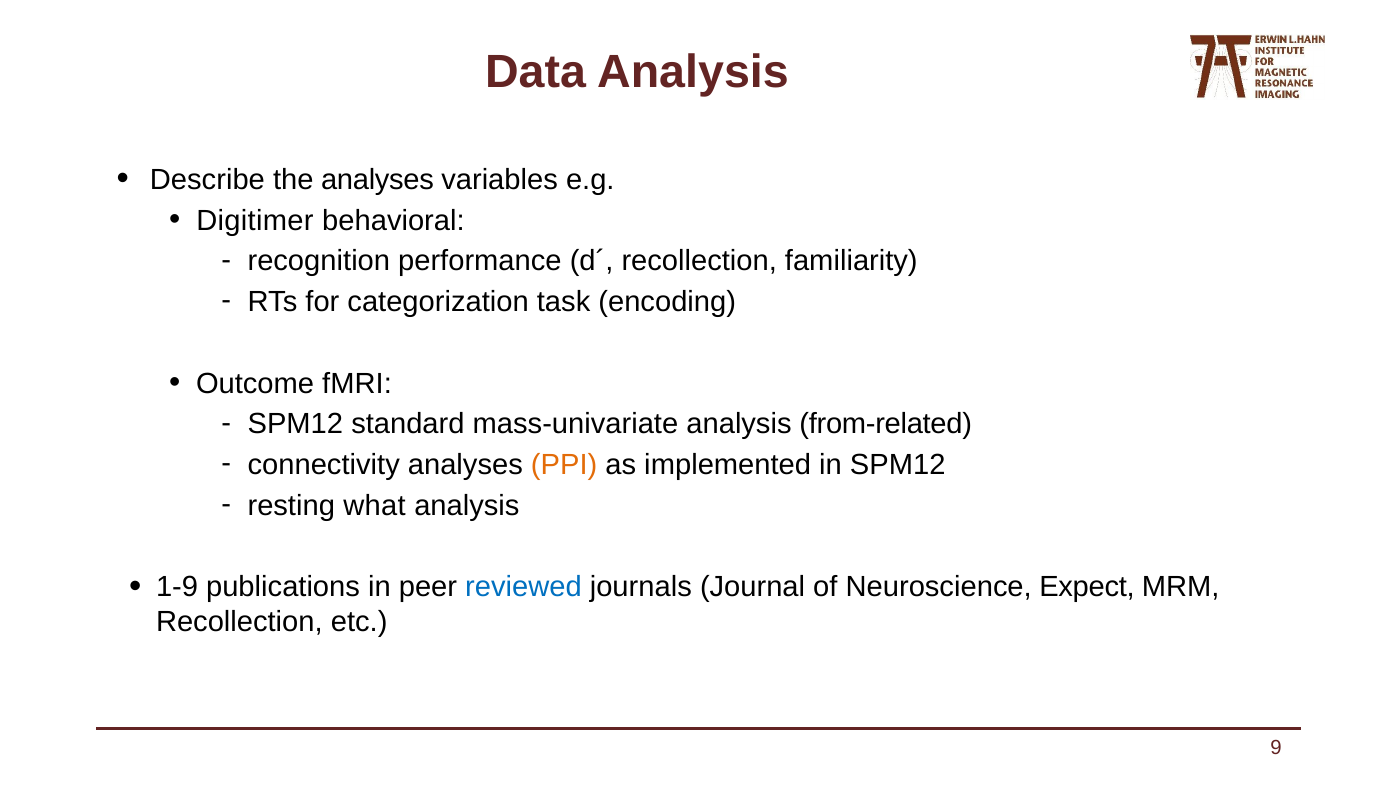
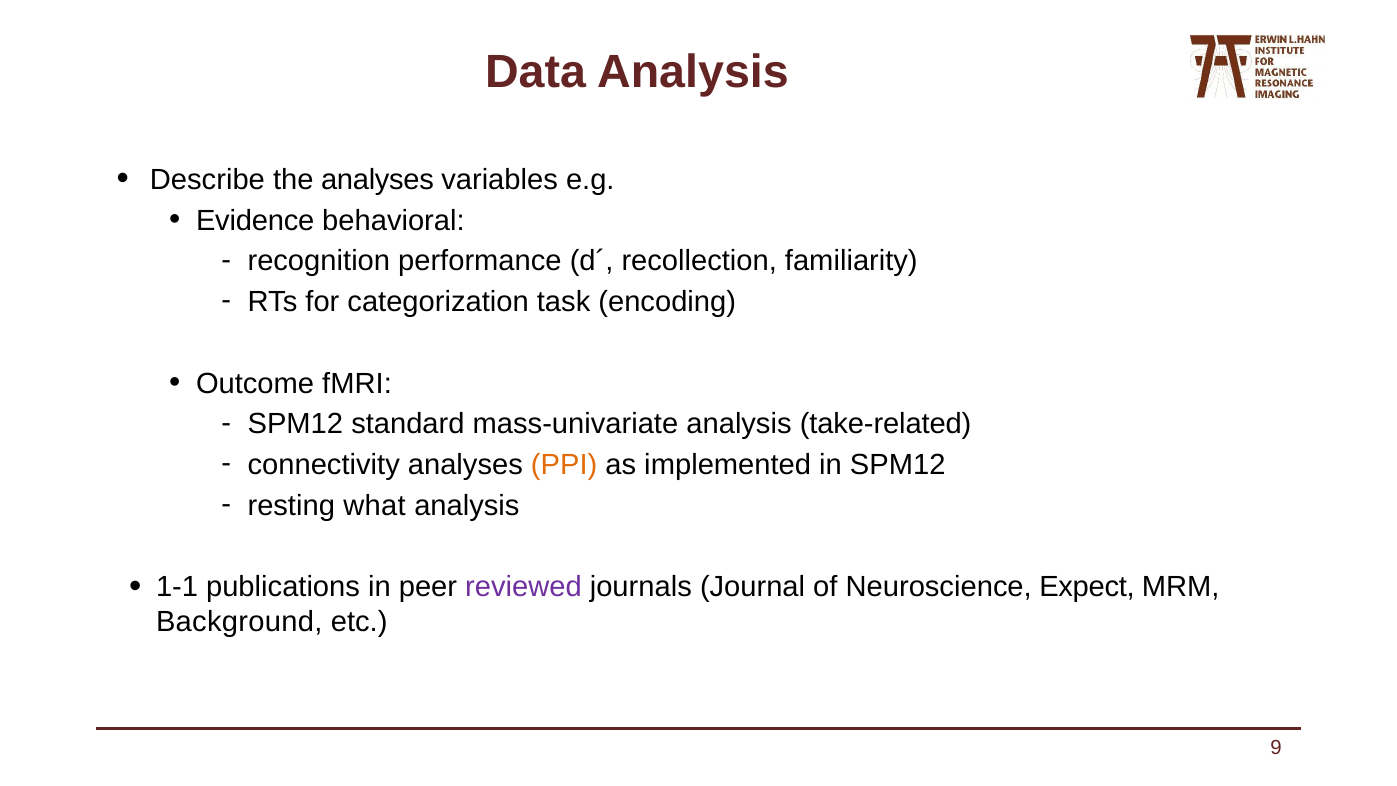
Digitimer: Digitimer -> Evidence (255, 220)
from-related: from-related -> take-related (886, 424)
1-9: 1-9 -> 1-1 (177, 587)
reviewed colour: blue -> purple (523, 587)
Recollection: Recollection -> Background (239, 622)
